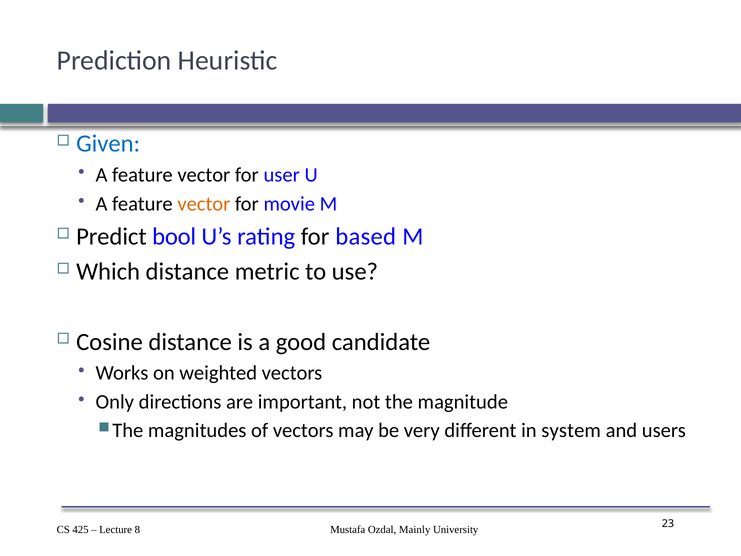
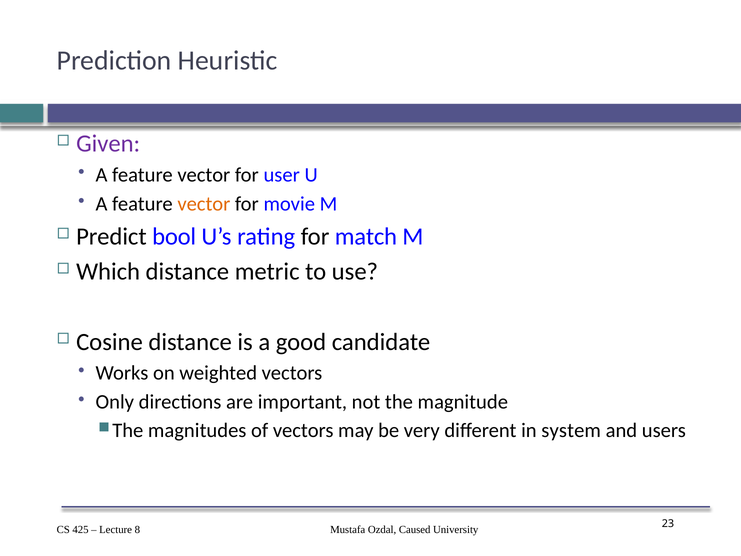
Given colour: blue -> purple (108, 144)
based: based -> match (366, 237)
Mainly: Mainly -> Caused (415, 530)
